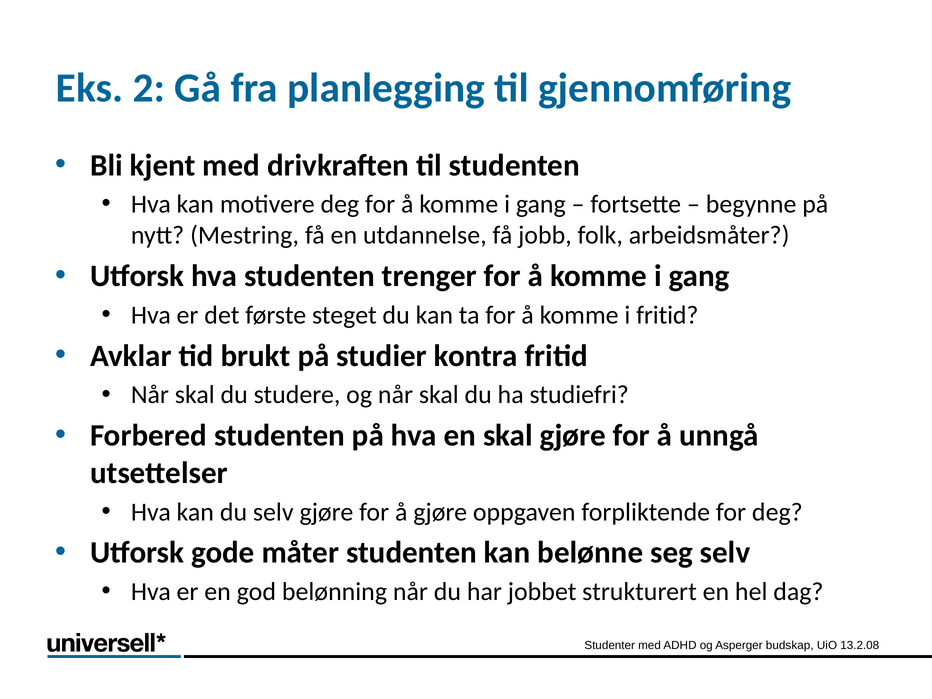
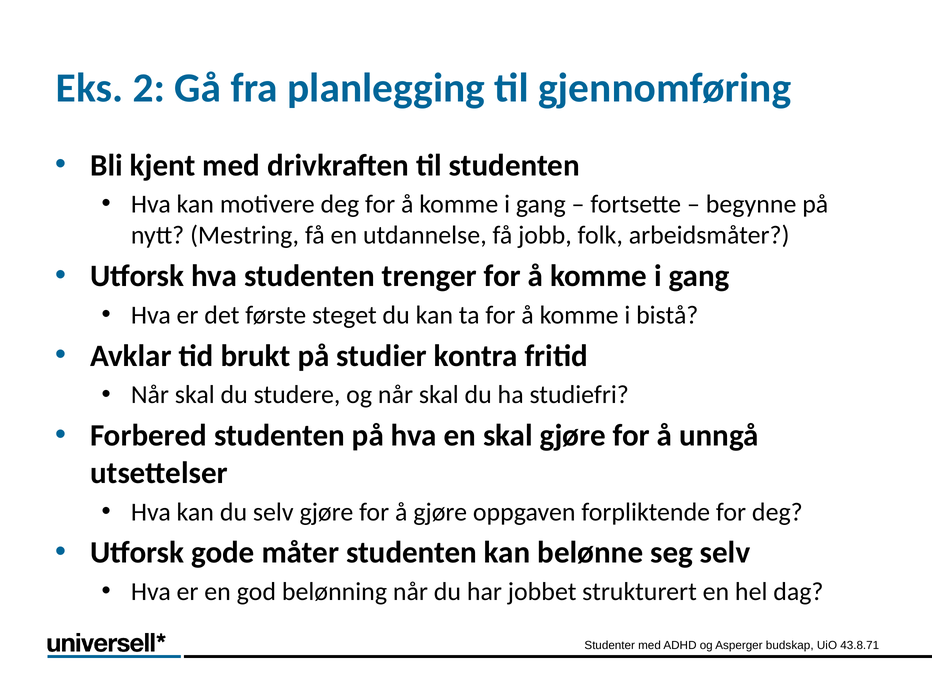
i fritid: fritid -> bistå (667, 315)
13.2.08: 13.2.08 -> 43.8.71 (860, 646)
